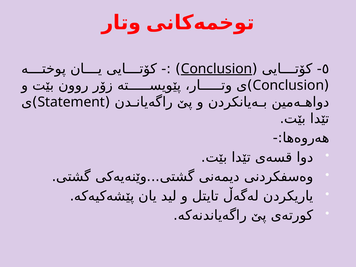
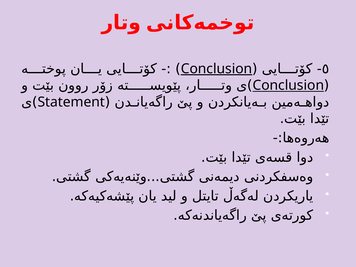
Conclusion underline: none -> present (288, 85)
